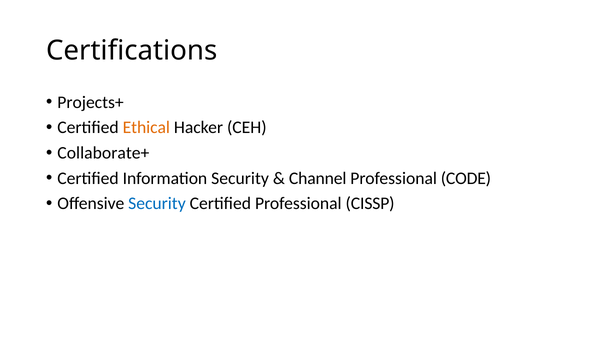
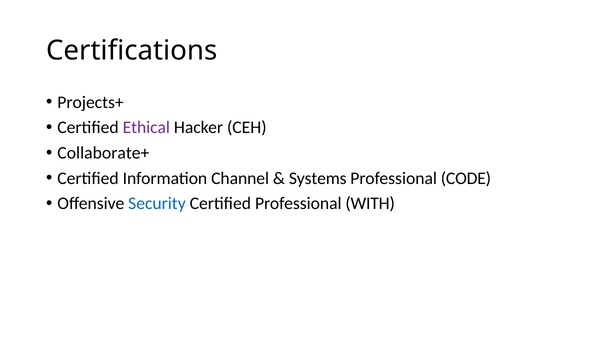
Ethical colour: orange -> purple (146, 127)
Information Security: Security -> Channel (240, 178)
Channel: Channel -> Systems (318, 178)
CISSP: CISSP -> WITH (370, 203)
